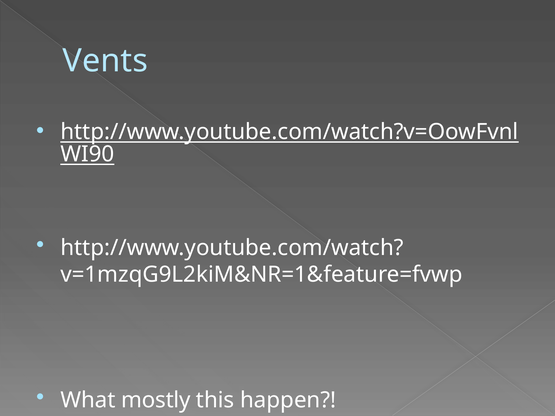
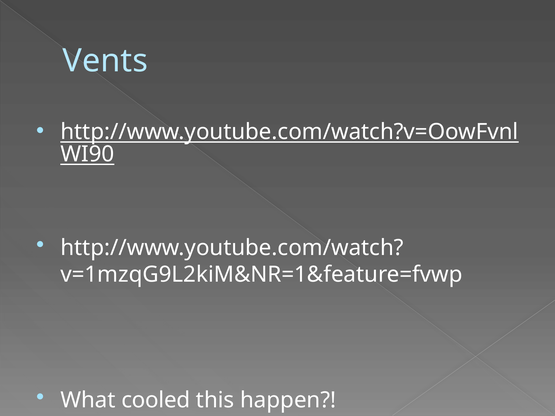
mostly: mostly -> cooled (156, 400)
